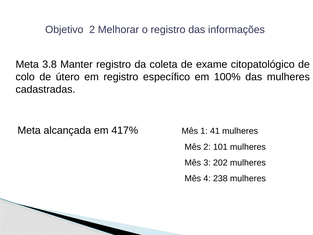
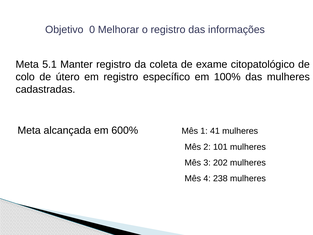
Objetivo 2: 2 -> 0 (92, 30)
3.8: 3.8 -> 5.1 (50, 64)
417%: 417% -> 600% (125, 130)
